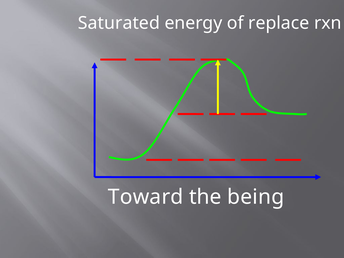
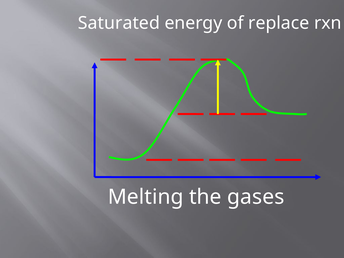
Toward: Toward -> Melting (146, 197)
being: being -> gases (256, 197)
